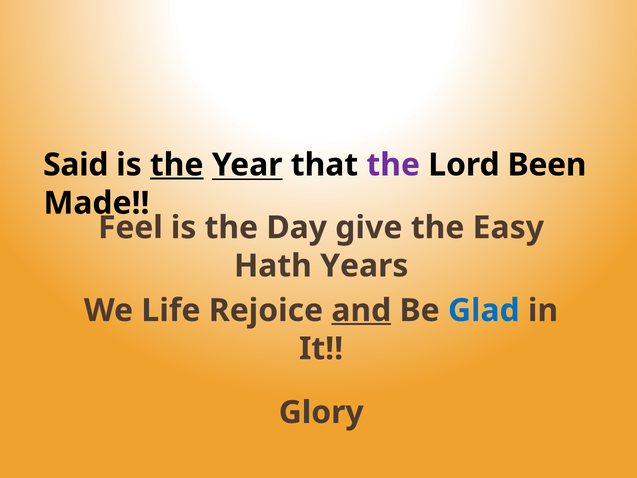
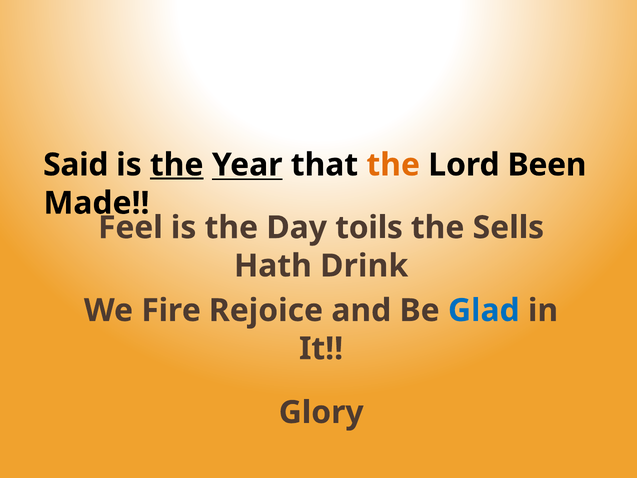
the colour: purple -> orange (393, 165)
give: give -> toils (369, 228)
Easy: Easy -> Sells (508, 228)
Years: Years -> Drink (364, 266)
Life: Life -> Fire (171, 310)
and underline: present -> none (361, 310)
